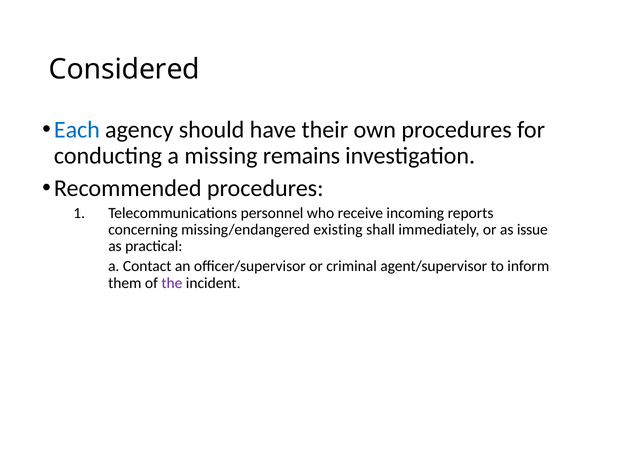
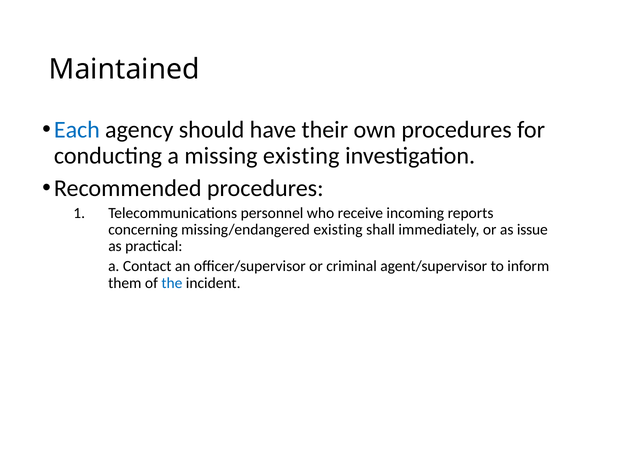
Considered: Considered -> Maintained (124, 70)
missing remains: remains -> existing (301, 156)
the colour: purple -> blue (172, 283)
